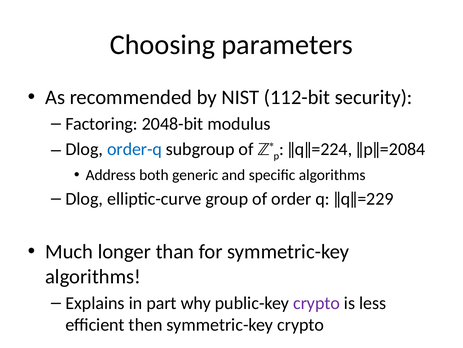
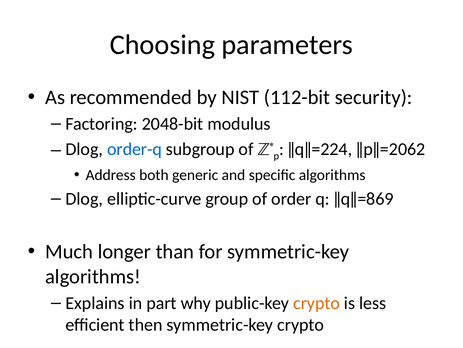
ǁpǁ=2084: ǁpǁ=2084 -> ǁpǁ=2062 (391, 149)
ǁqǁ=229: ǁqǁ=229 -> ǁqǁ=869 (364, 199)
crypto colour: purple -> orange (317, 302)
